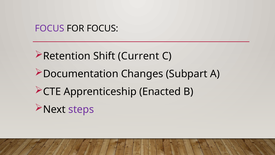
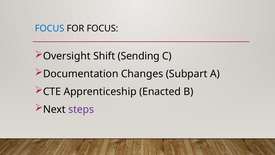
FOCUS colour: purple -> blue (50, 28)
Retention: Retention -> Oversight (67, 56)
Current: Current -> Sending (139, 56)
